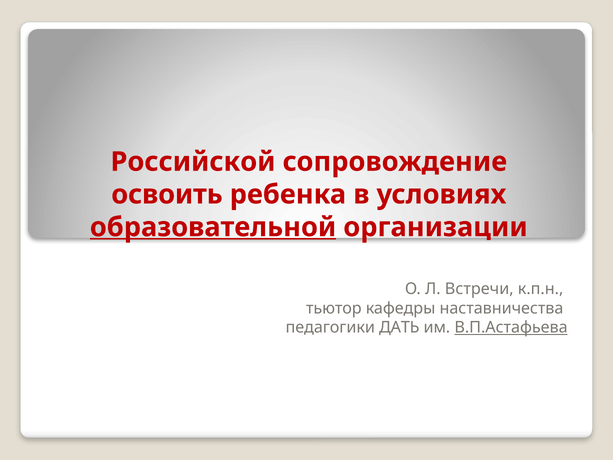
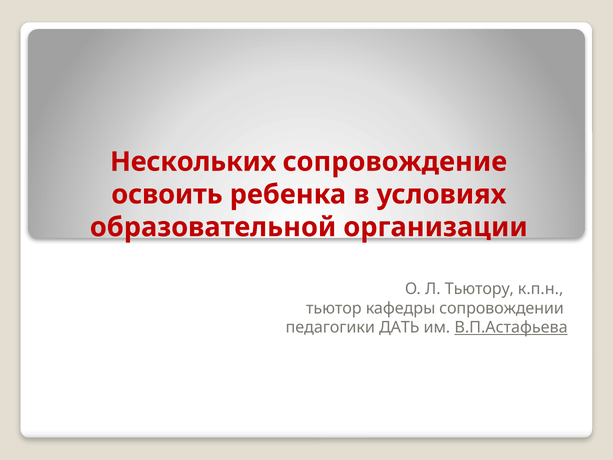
Российской: Российской -> Нескольких (193, 162)
образовательной underline: present -> none (213, 227)
Встречи: Встречи -> Тьютору (479, 289)
наставничества: наставничества -> сопровождении (502, 308)
